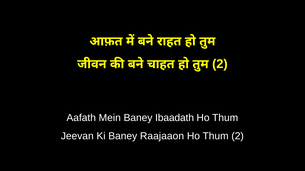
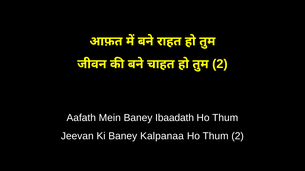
Raajaaon: Raajaaon -> Kalpanaa (162, 136)
